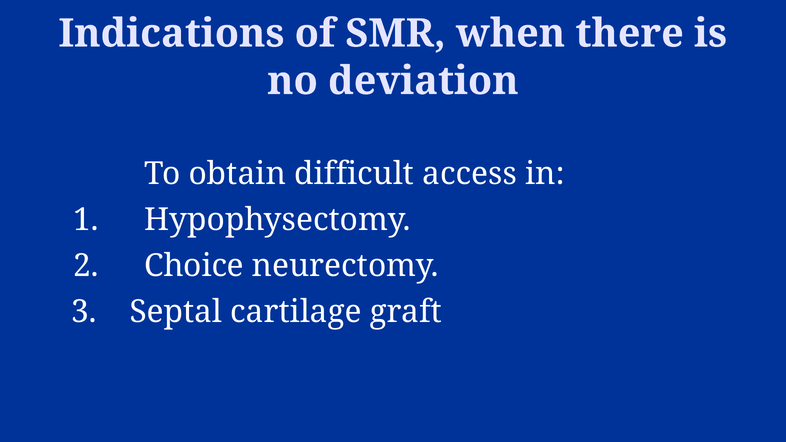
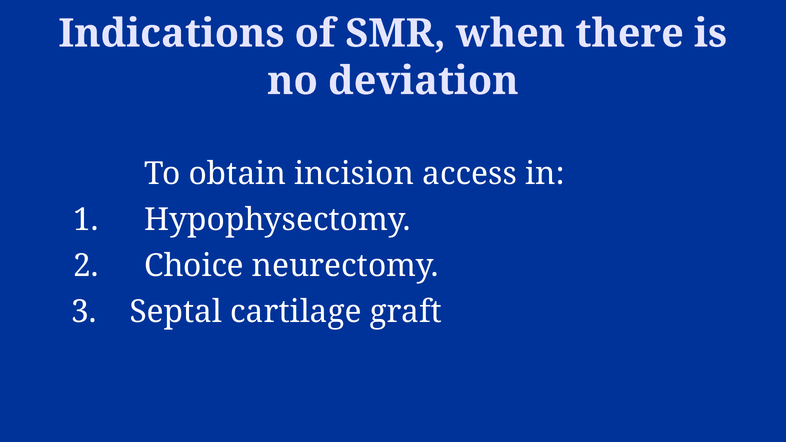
difficult: difficult -> incision (354, 174)
